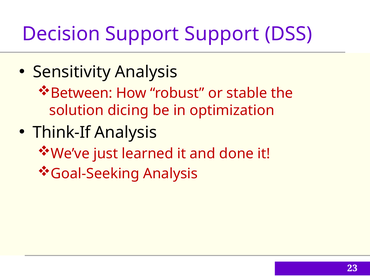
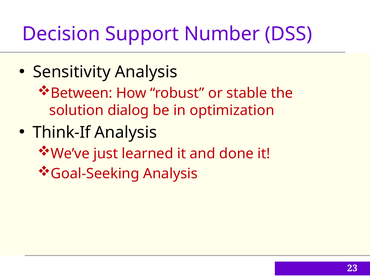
Support Support: Support -> Number (222, 34)
dicing: dicing -> dialog (128, 111)
